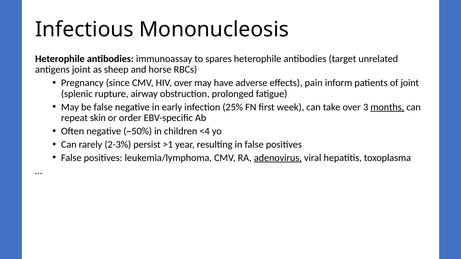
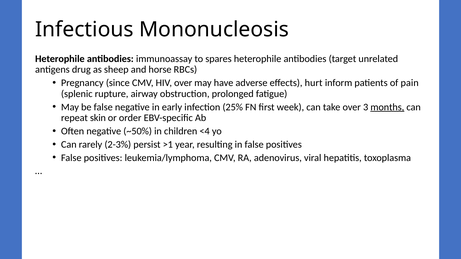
antigens joint: joint -> drug (81, 70)
pain: pain -> hurt (314, 83)
of joint: joint -> pain (410, 83)
adenovirus underline: present -> none (278, 158)
